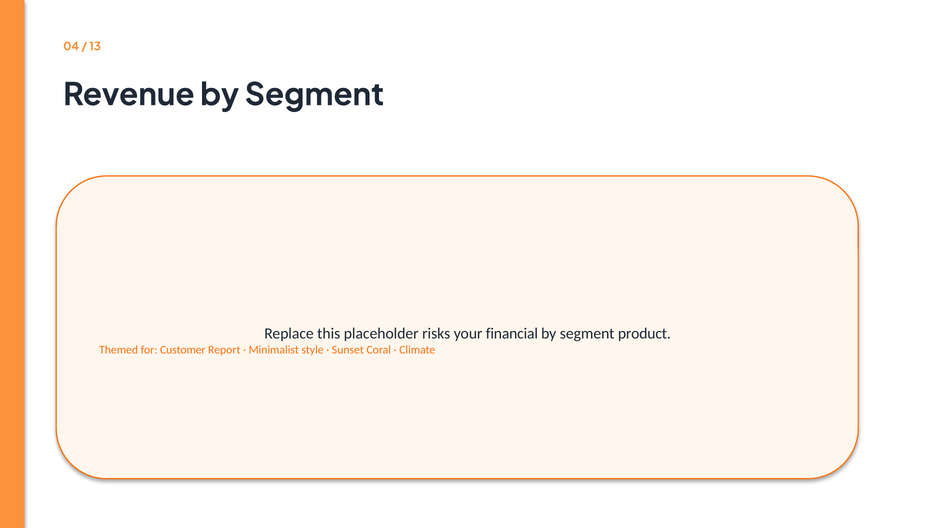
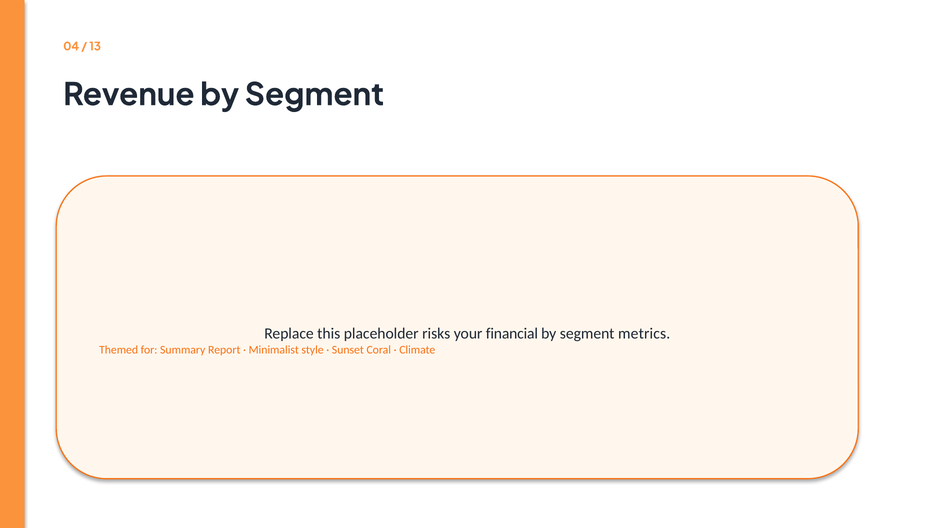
product: product -> metrics (644, 333)
Customer: Customer -> Summary (183, 350)
